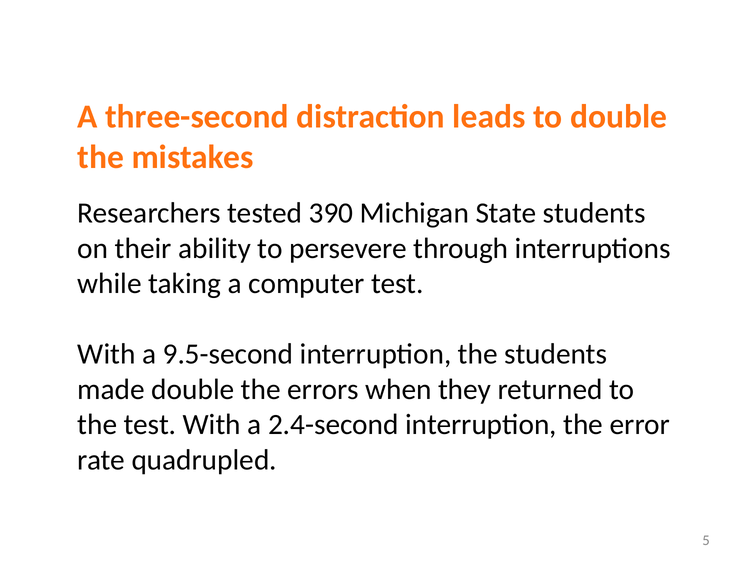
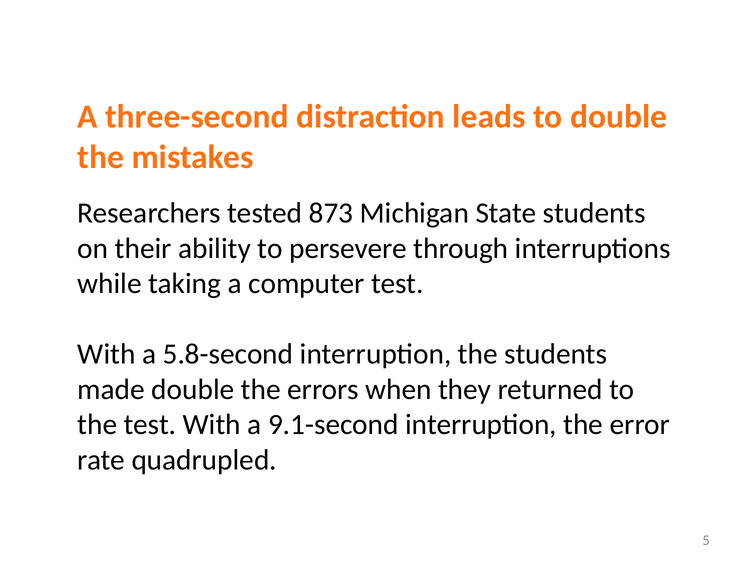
390: 390 -> 873 (331, 213)
9.5-second: 9.5-second -> 5.8-second (228, 354)
2.4-second: 2.4-second -> 9.1-second (333, 425)
